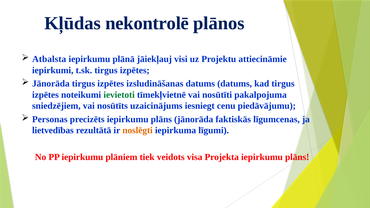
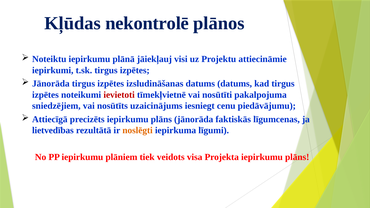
Atbalsta: Atbalsta -> Noteiktu (49, 59)
ievietoti colour: green -> red (119, 95)
Personas: Personas -> Attiecīgā (50, 119)
